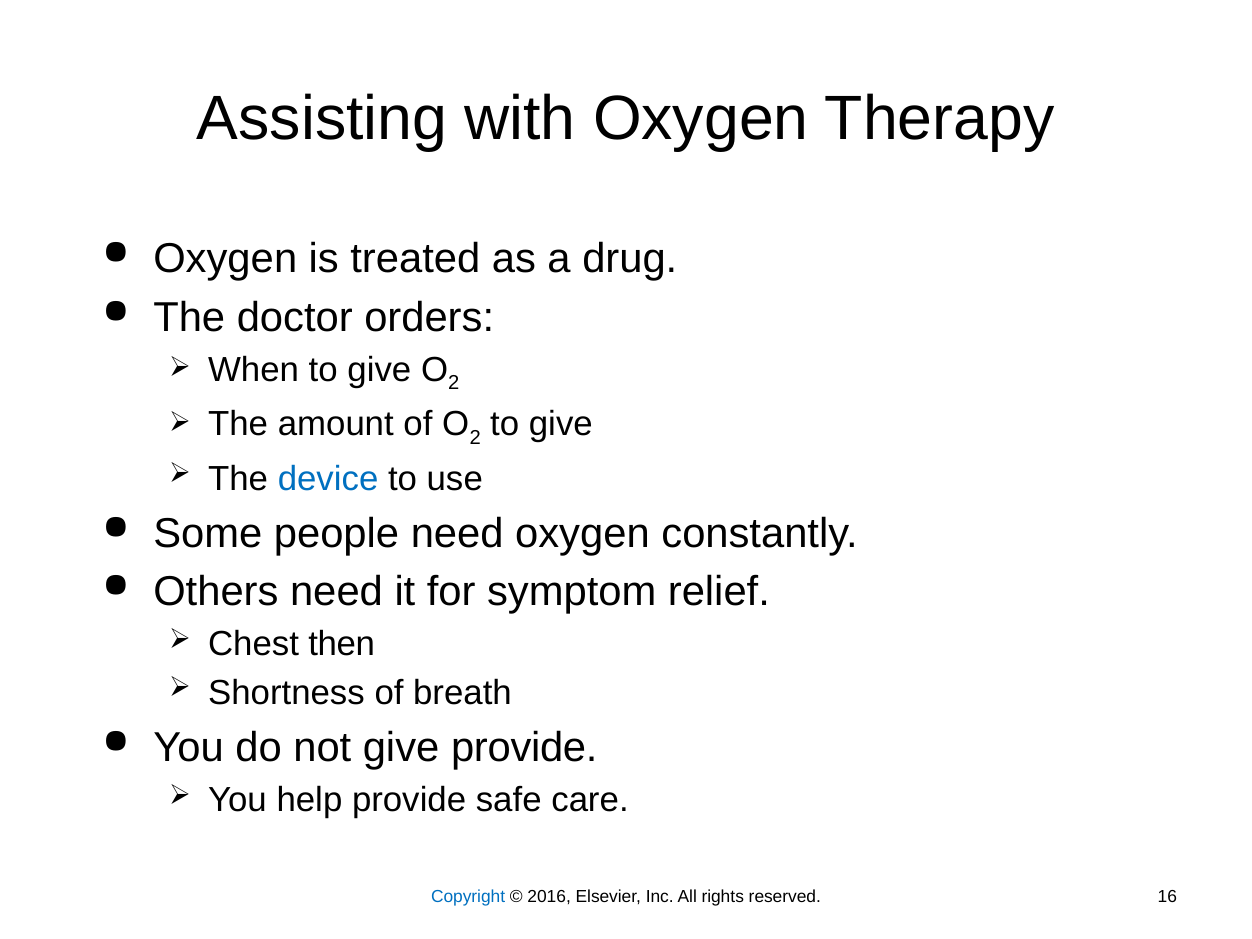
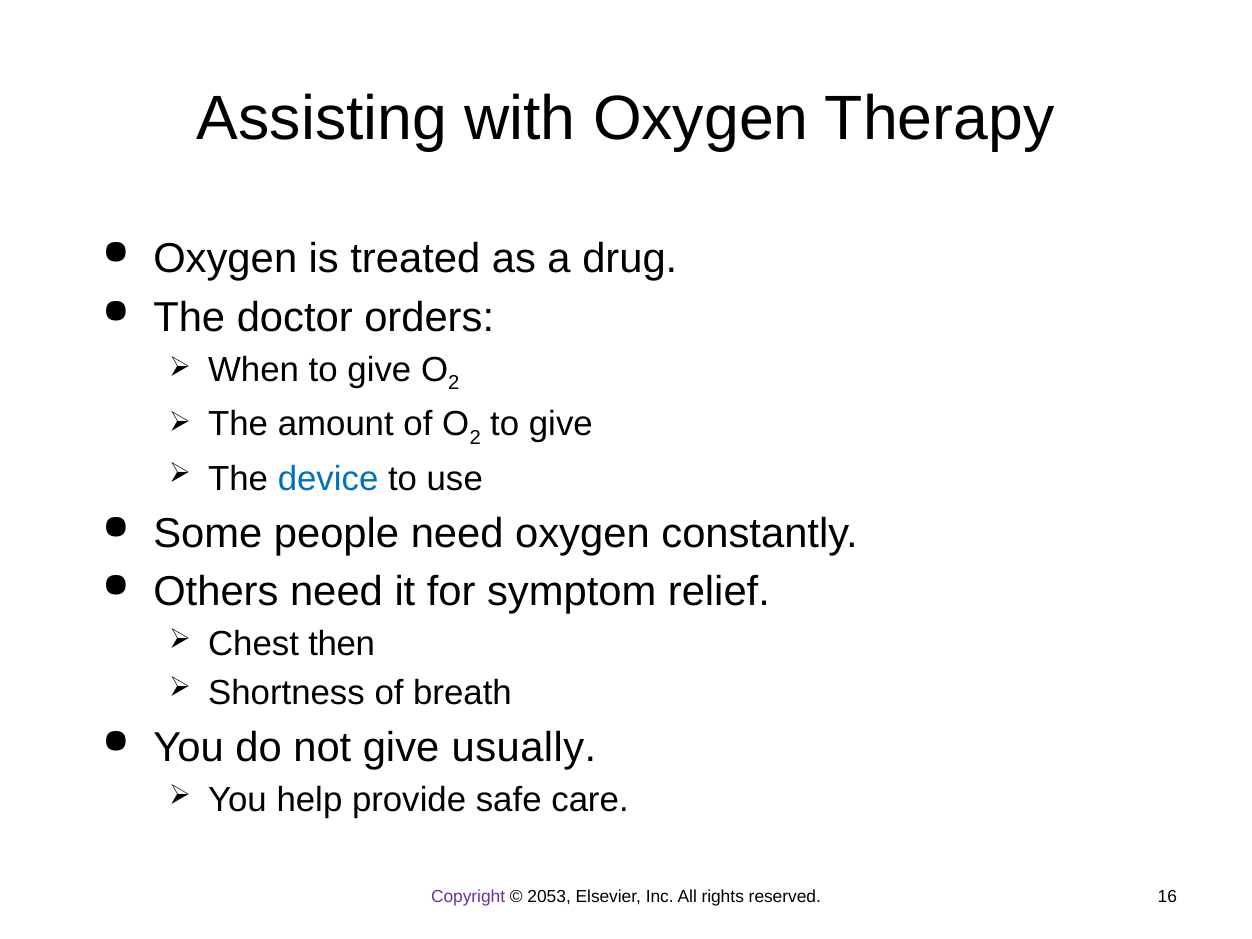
give provide: provide -> usually (524, 748)
Copyright colour: blue -> purple (468, 896)
2016: 2016 -> 2053 (549, 896)
